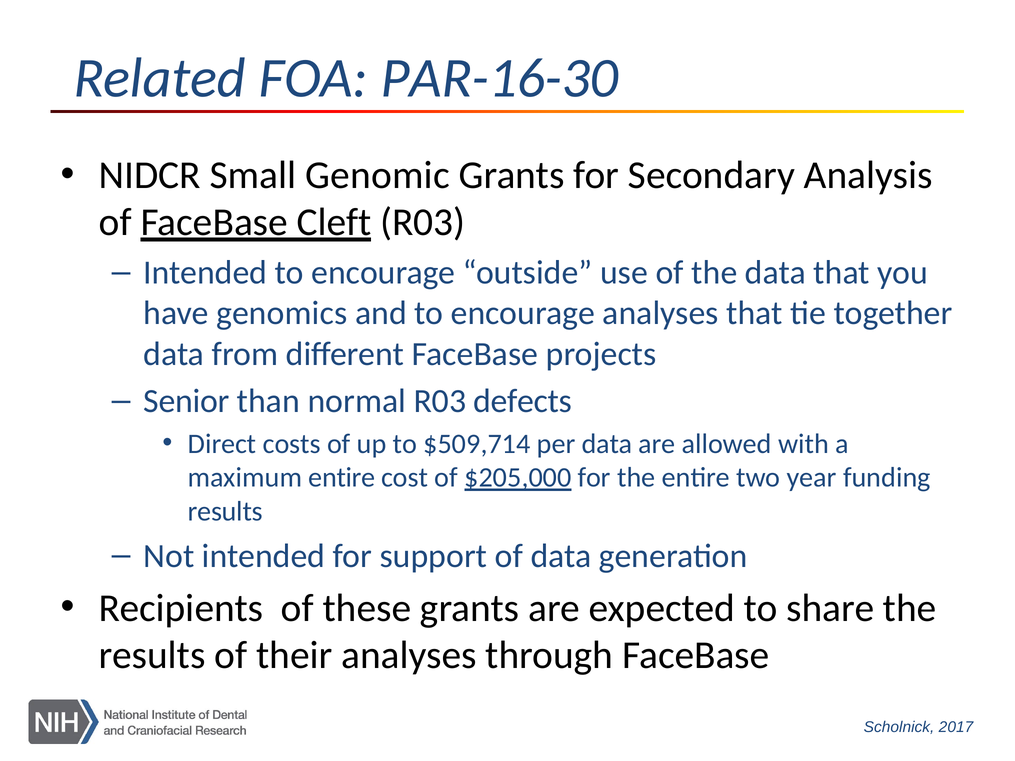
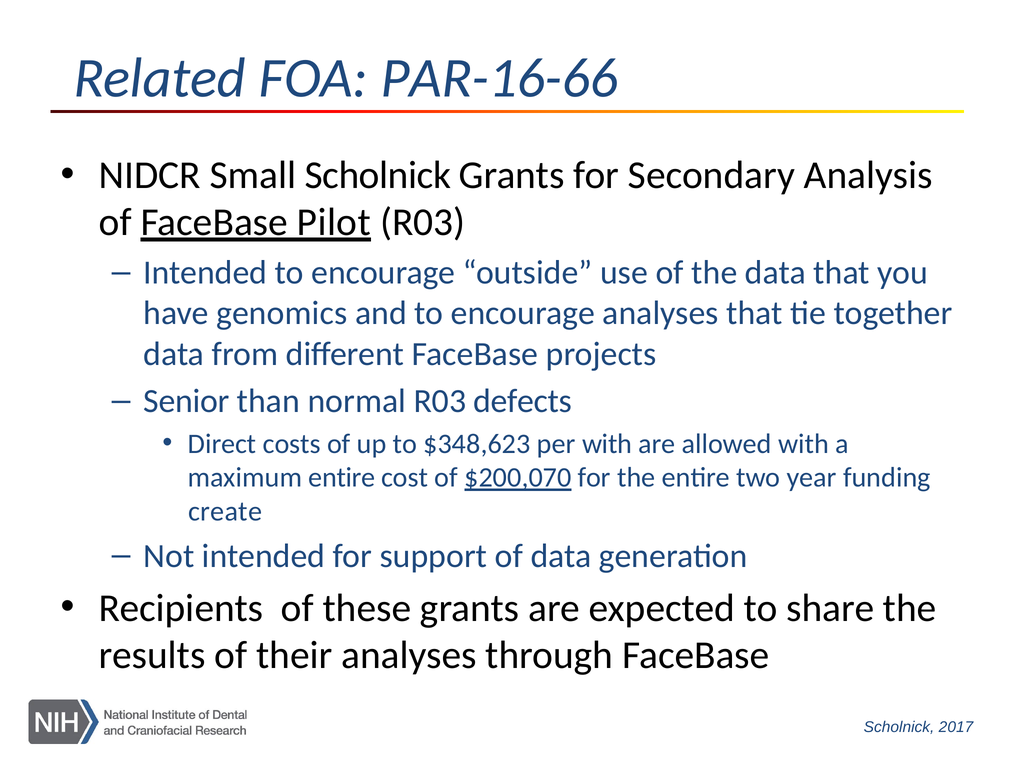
PAR-16-30: PAR-16-30 -> PAR-16-66 (500, 78)
Small Genomic: Genomic -> Scholnick (378, 175)
Cleft: Cleft -> Pilot (334, 222)
$509,714: $509,714 -> $348,623 (477, 444)
per data: data -> with (607, 444)
$205,000: $205,000 -> $200,070 (518, 478)
results: results -> create (225, 512)
